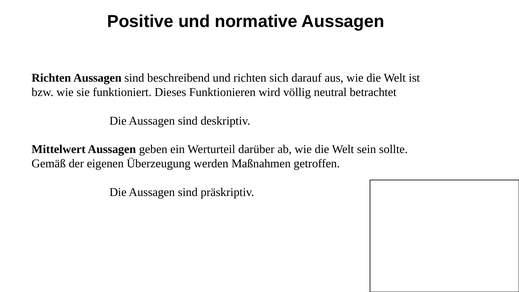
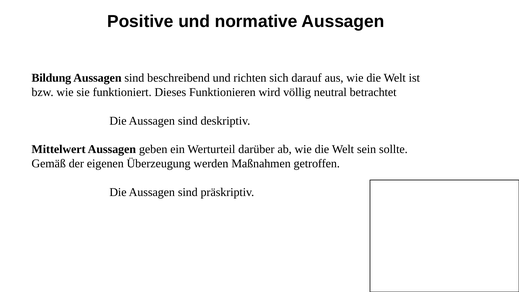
Richten: Richten -> Bildung (51, 78)
